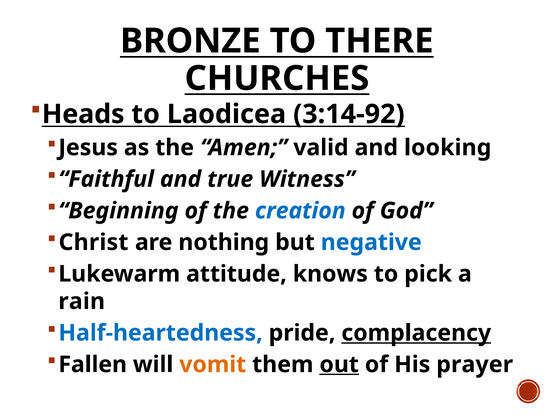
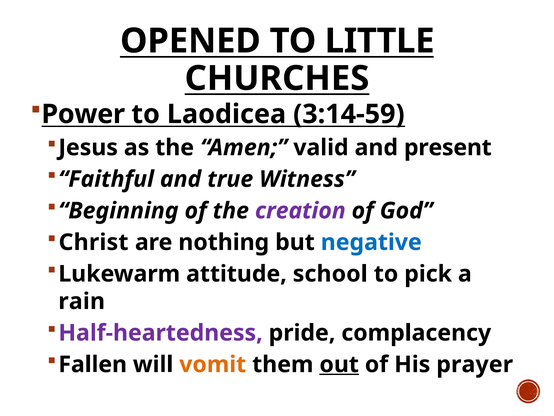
BRONZE: BRONZE -> OPENED (190, 41)
THERE: THERE -> LITTLE (380, 41)
Heads: Heads -> Power (83, 114)
3:14-92: 3:14-92 -> 3:14-59 (349, 114)
looking: looking -> present (448, 147)
creation colour: blue -> purple (300, 211)
knows: knows -> school (330, 274)
Half-heartedness colour: blue -> purple (161, 333)
complacency underline: present -> none (416, 333)
